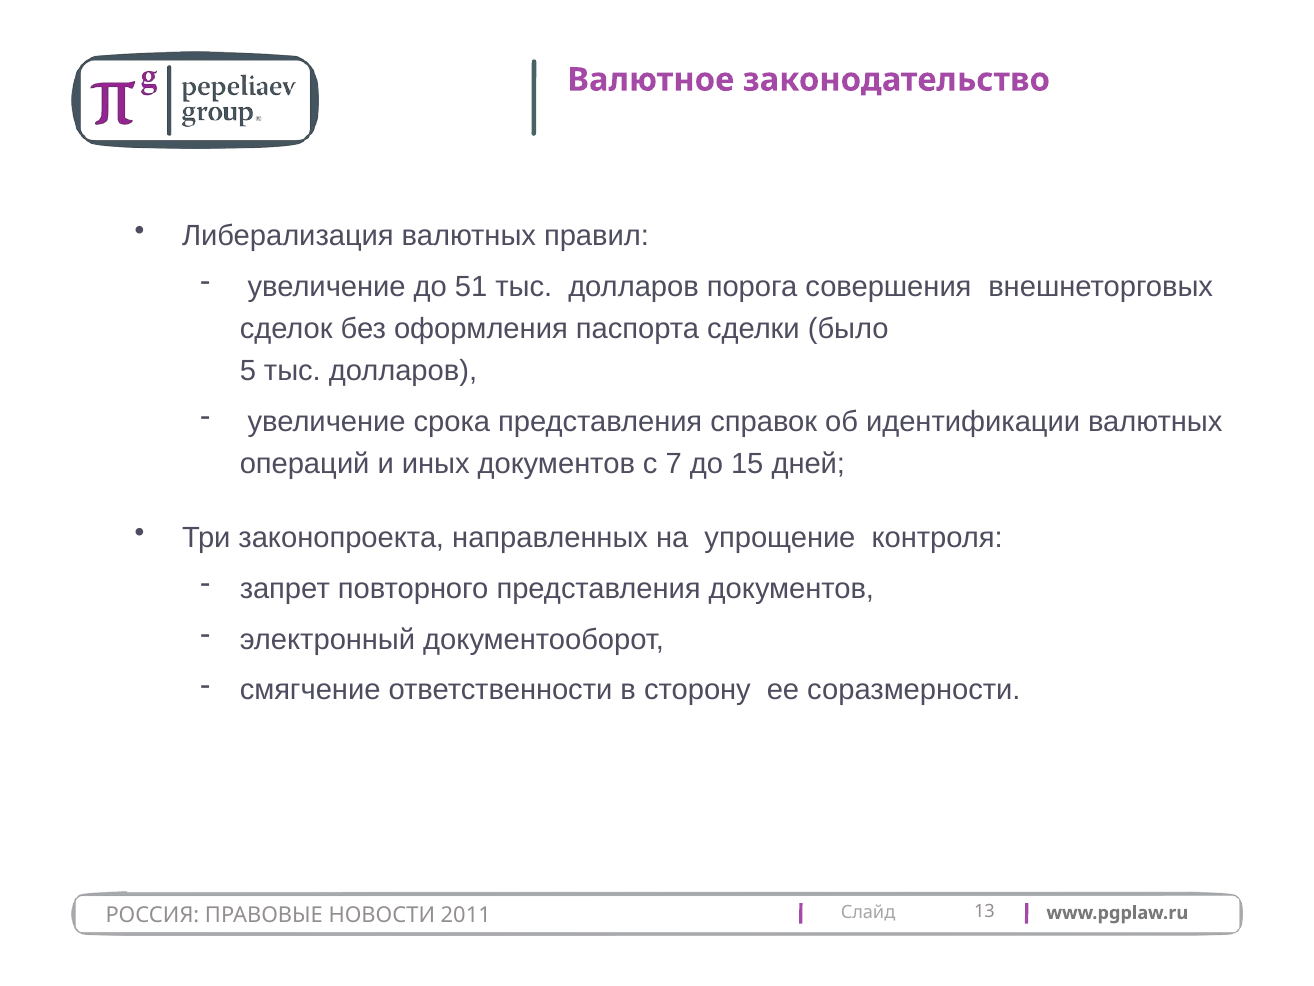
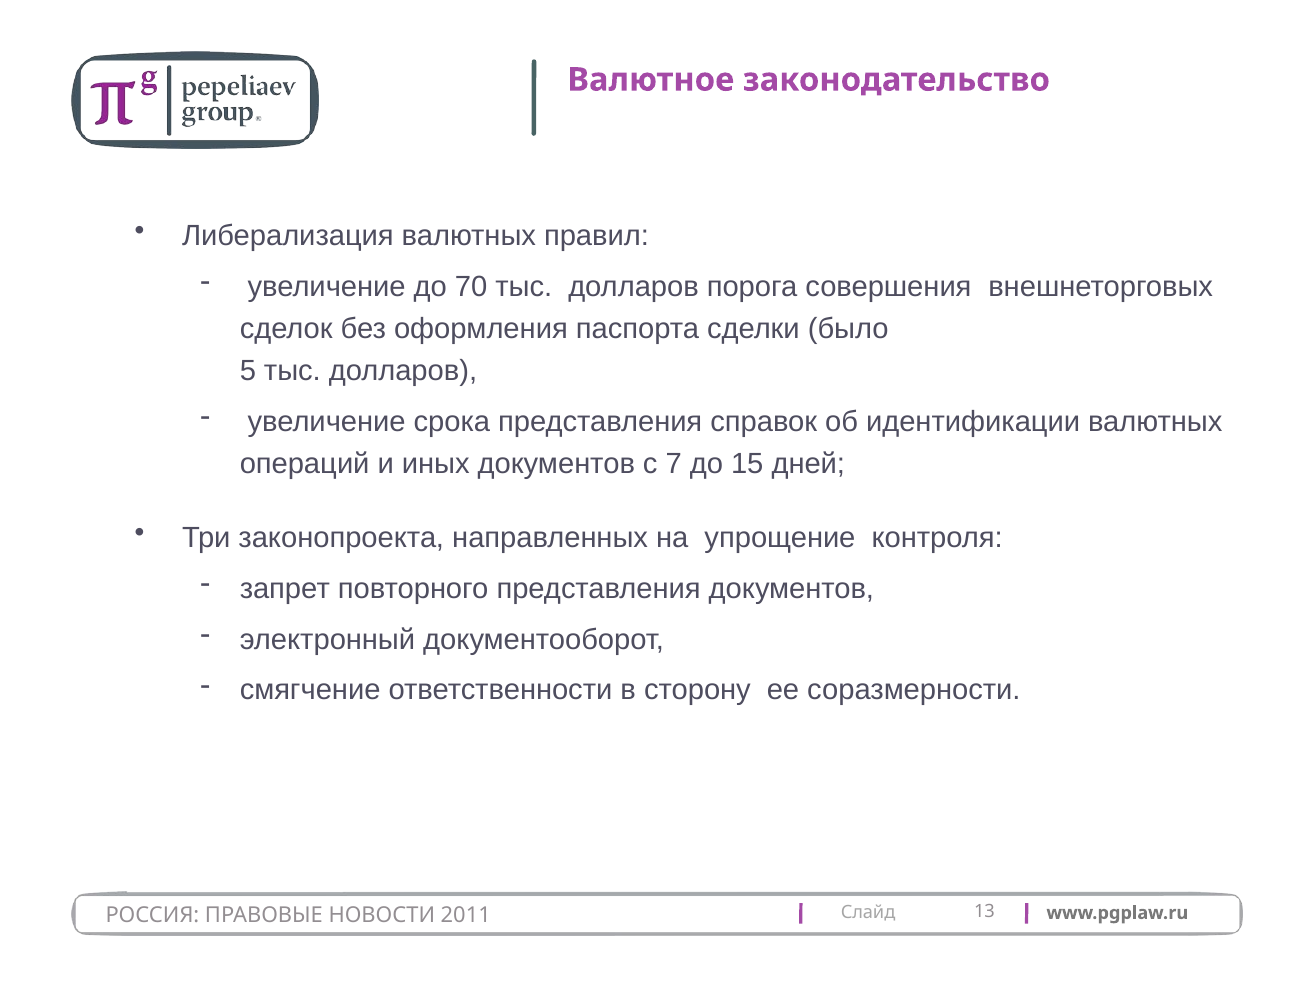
51: 51 -> 70 (471, 287)
